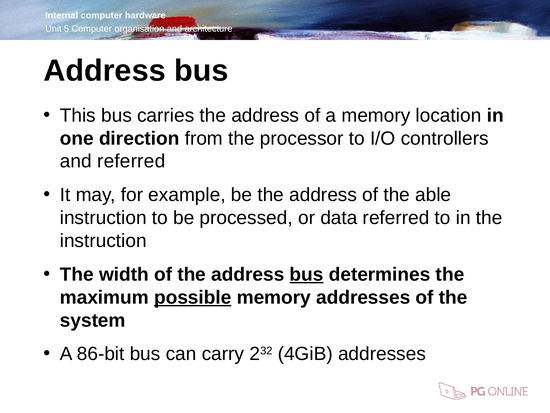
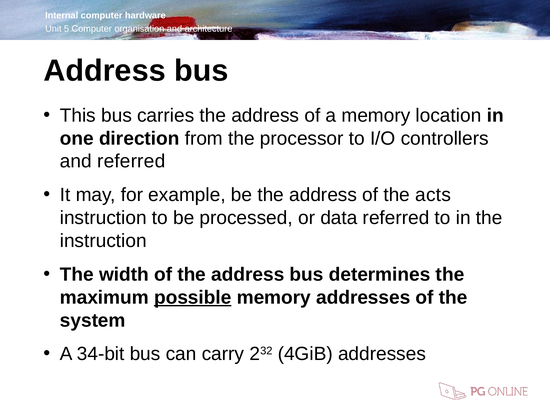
able: able -> acts (433, 195)
bus underline: present -> none (307, 274)
86-bit: 86-bit -> 34-bit (101, 354)
